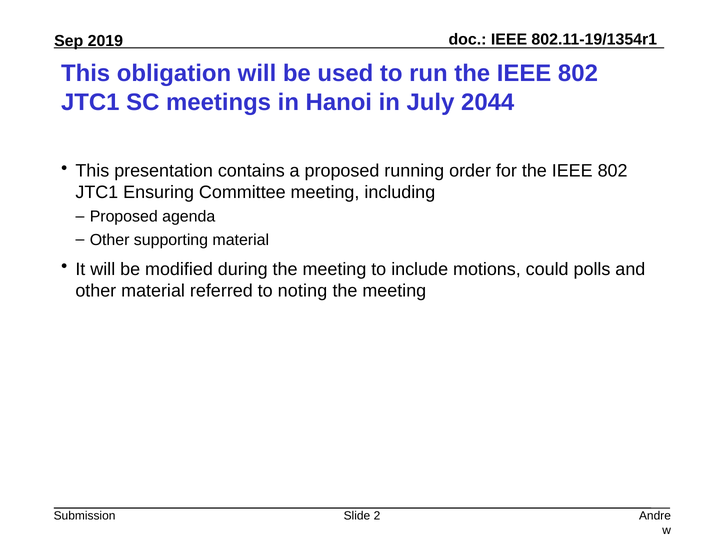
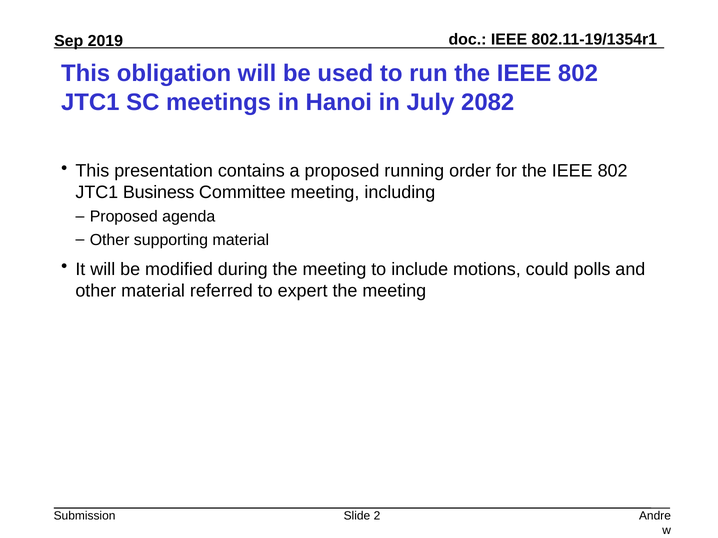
2044: 2044 -> 2082 (488, 102)
Ensuring: Ensuring -> Business (159, 193)
noting: noting -> expert (303, 291)
